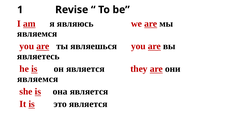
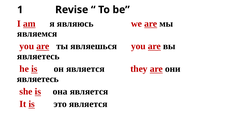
являемся: являемся -> являетесь (38, 79)
